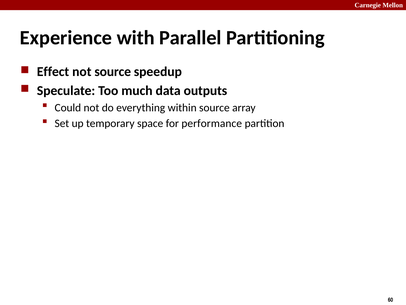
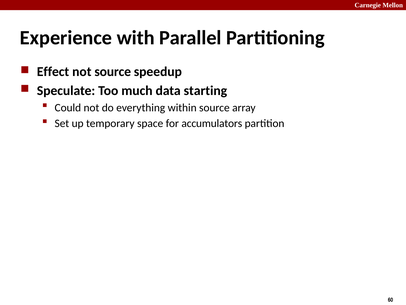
outputs: outputs -> starting (205, 91)
performance: performance -> accumulators (212, 123)
